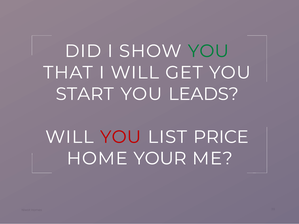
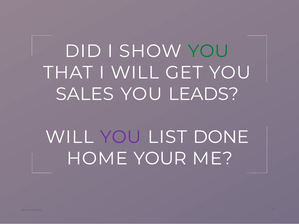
START: START -> SALES (85, 94)
YOU colour: red -> purple (121, 137)
PRICE: PRICE -> DONE (221, 137)
